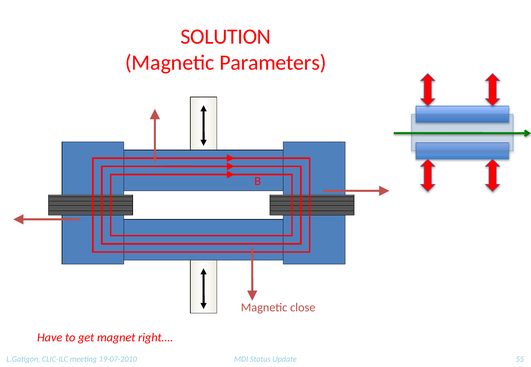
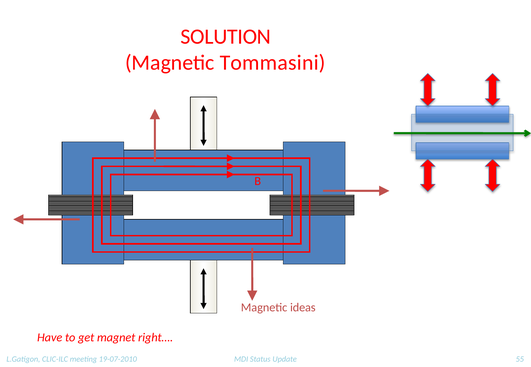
Parameters: Parameters -> Tommasini (273, 63)
close: close -> ideas (303, 308)
